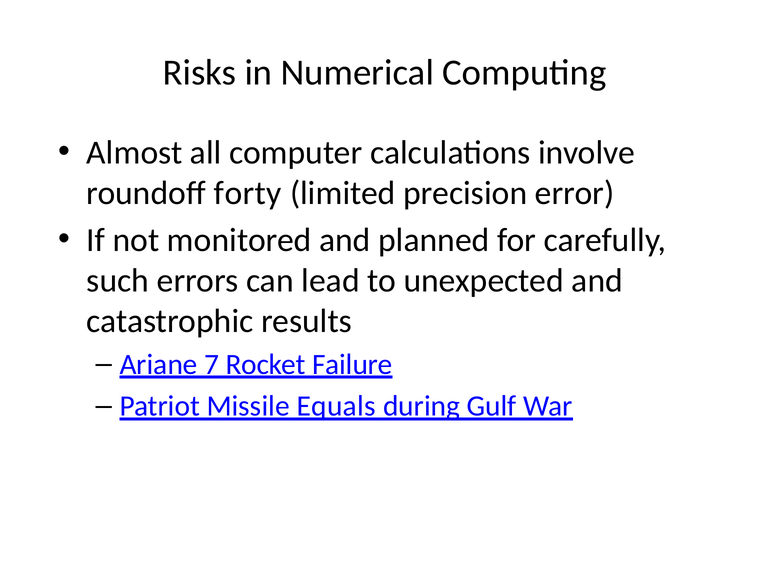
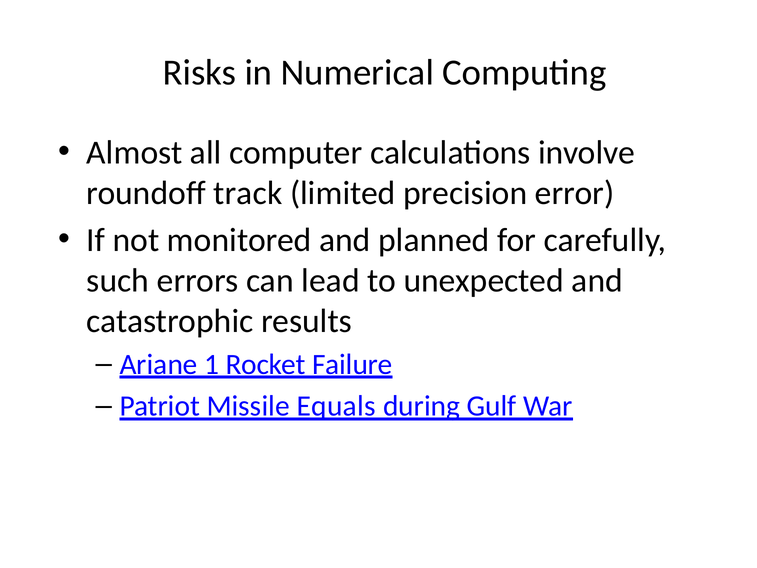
forty: forty -> track (248, 193)
7: 7 -> 1 (212, 364)
